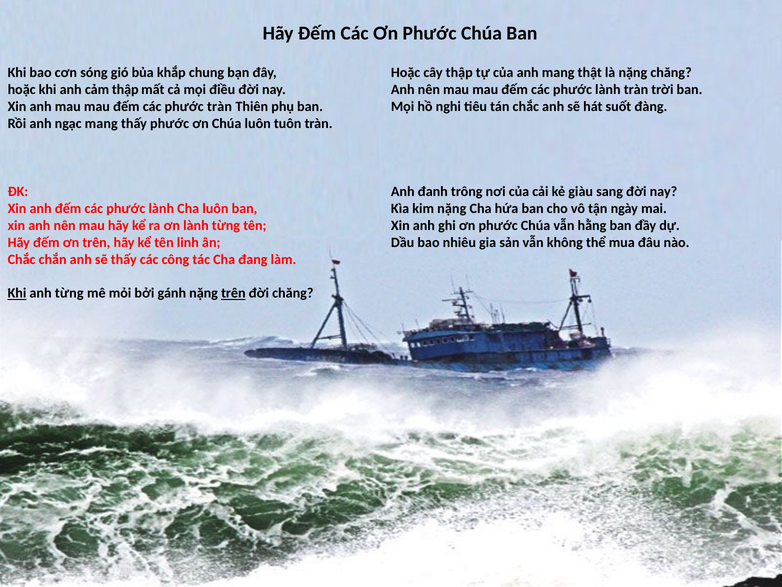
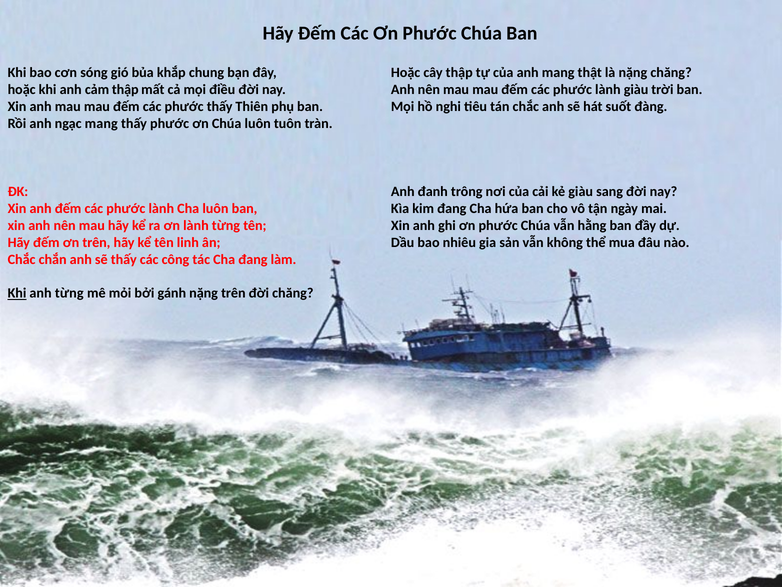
lành tràn: tràn -> giàu (636, 90)
phước tràn: tràn -> thấy (220, 106)
kim nặng: nặng -> đang (452, 208)
trên underline: present -> none (233, 293)
